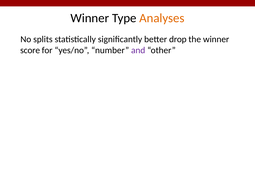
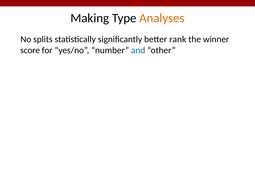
Winner: Winner -> Making (90, 18)
drop: drop -> rank (178, 39)
and colour: purple -> blue (138, 50)
